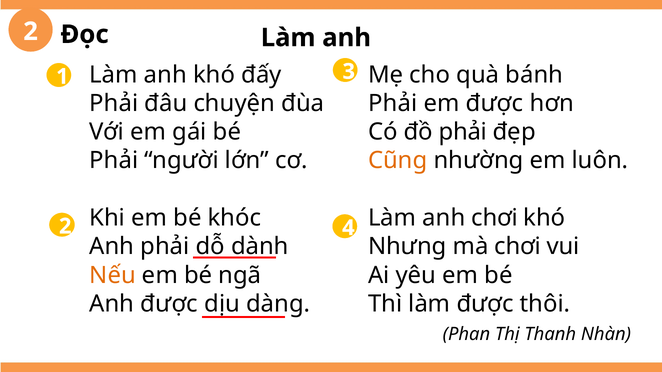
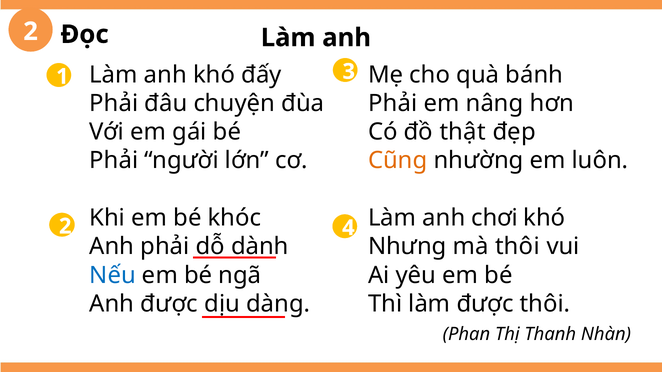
em được: được -> nâng (495, 103)
đồ phải: phải -> thật (463, 132)
mà chơi: chơi -> thôi (517, 247)
Nếu colour: orange -> blue (113, 275)
